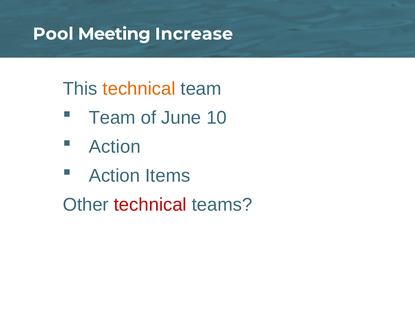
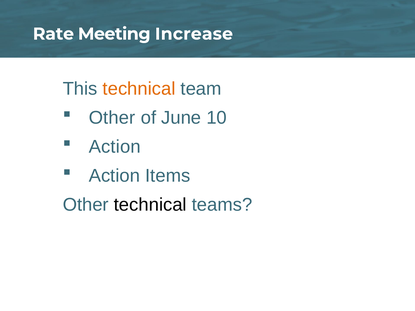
Pool: Pool -> Rate (53, 34)
Team: Team -> Other (112, 118)
technical colour: red -> black (150, 205)
